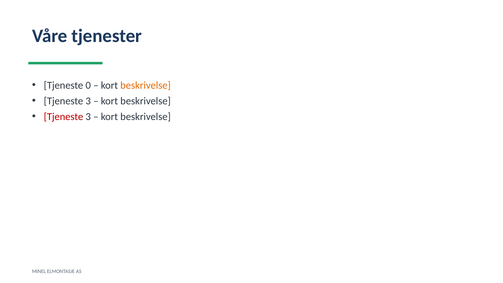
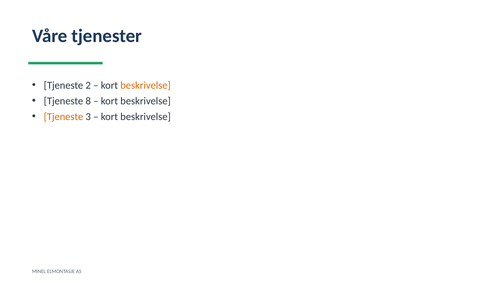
0: 0 -> 2 (88, 85)
3: 3 -> 8 (88, 101)
Tjeneste colour: red -> orange (64, 117)
